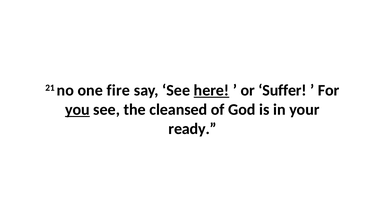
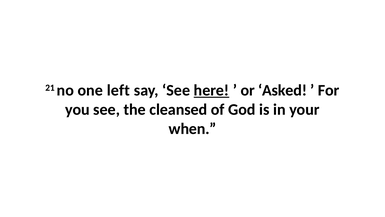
fire: fire -> left (118, 90)
Suffer: Suffer -> Asked (283, 90)
you underline: present -> none (77, 109)
ready: ready -> when (193, 129)
